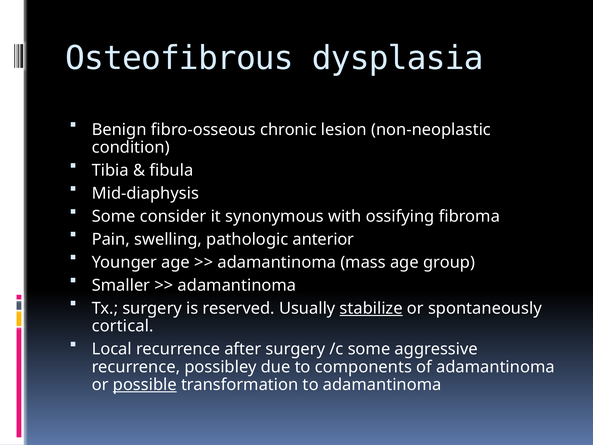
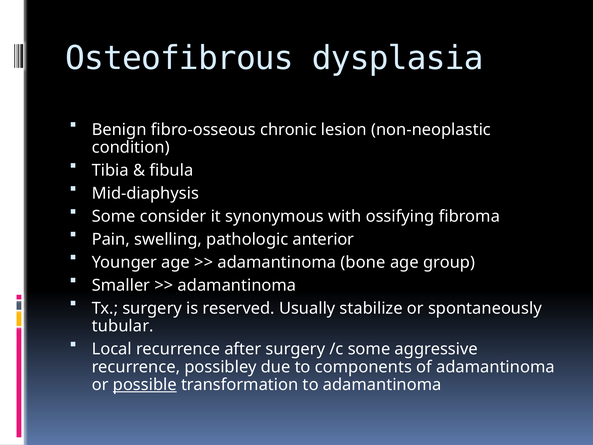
mass: mass -> bone (363, 262)
stabilize underline: present -> none (371, 308)
cortical: cortical -> tubular (123, 326)
